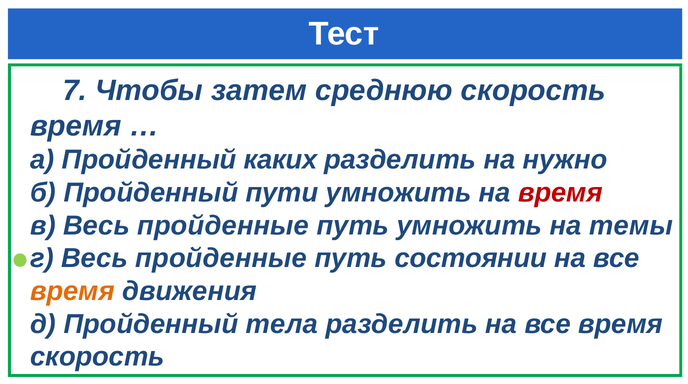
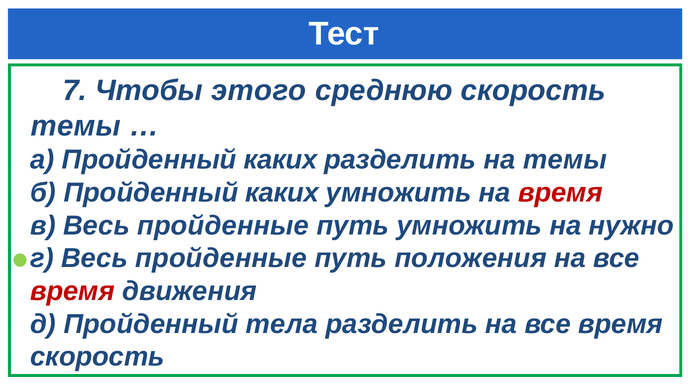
затем: затем -> этого (259, 90)
время: время -> темы (76, 126)
на нужно: нужно -> темы (565, 160)
б Пройденный пути: пути -> каких (282, 192)
темы: темы -> нужно (631, 225)
состоянии: состоянии -> положения (471, 258)
время colour: orange -> red (72, 291)
